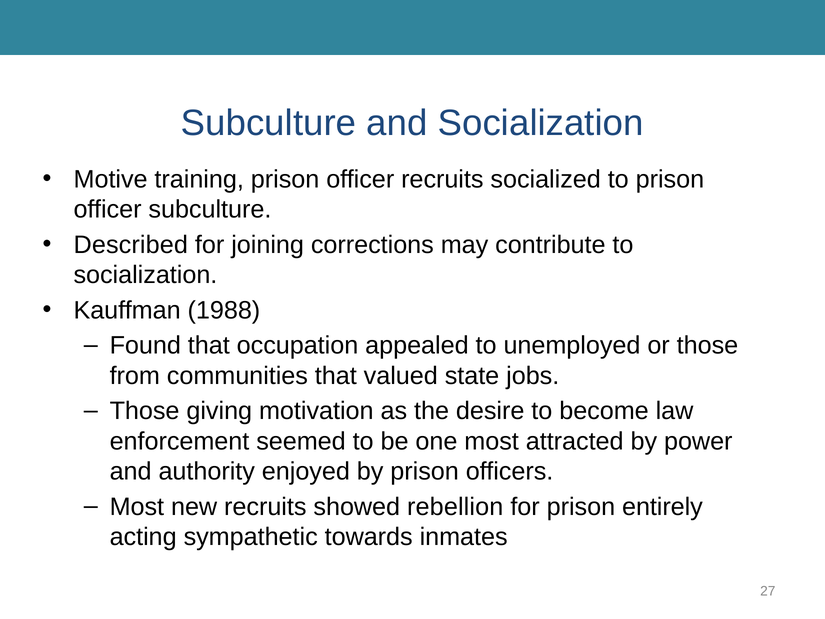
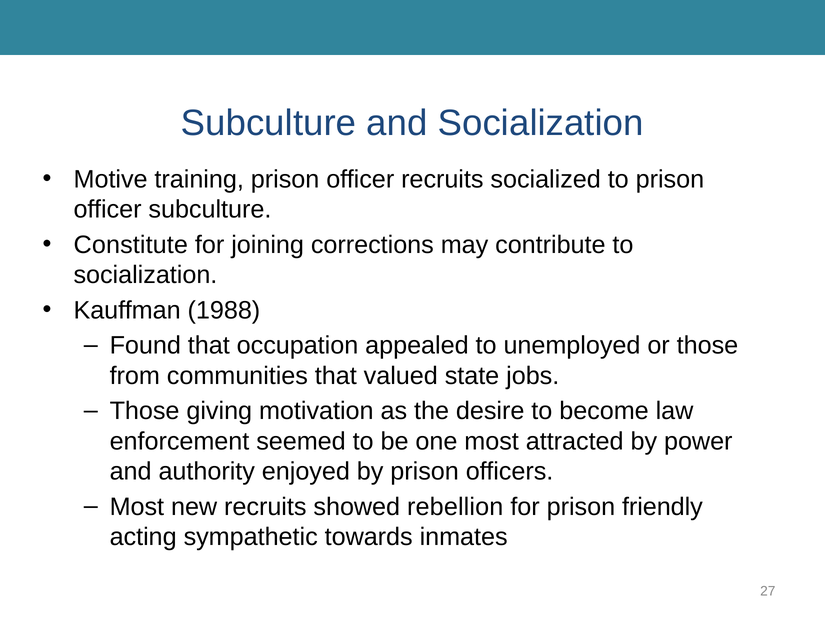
Described: Described -> Constitute (131, 245)
entirely: entirely -> friendly (662, 507)
